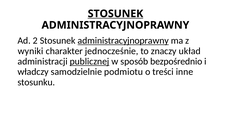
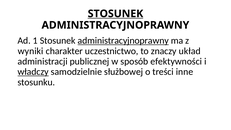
2: 2 -> 1 (35, 41)
jednocześnie: jednocześnie -> uczestnictwo (112, 51)
publicznej underline: present -> none (89, 61)
bezpośrednio: bezpośrednio -> efektywności (176, 61)
władczy underline: none -> present (33, 72)
podmiotu: podmiotu -> służbowej (124, 72)
